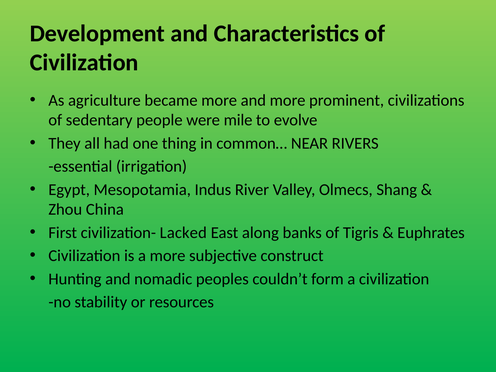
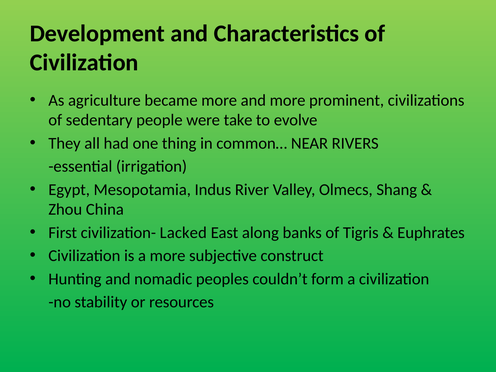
mile: mile -> take (238, 120)
